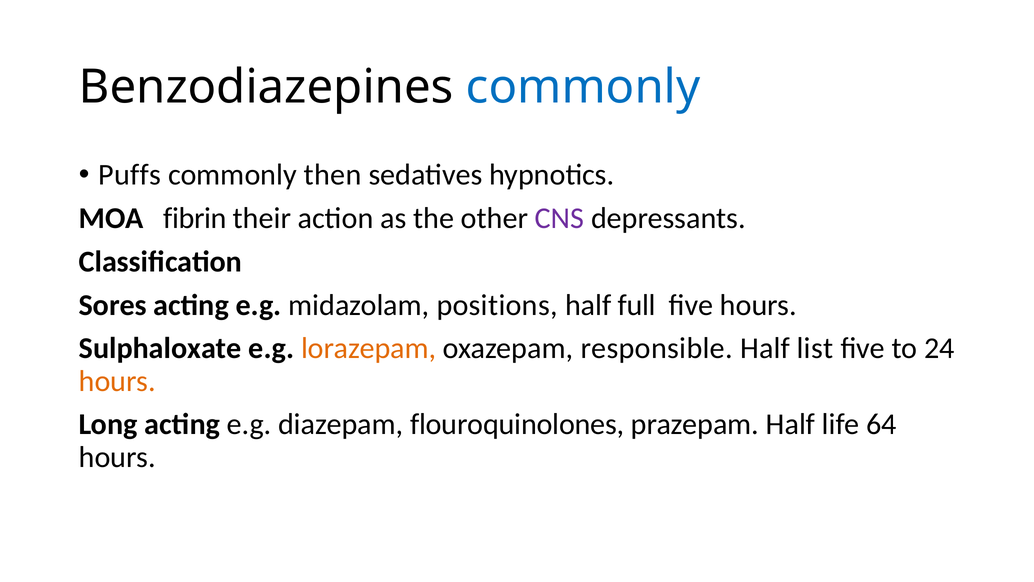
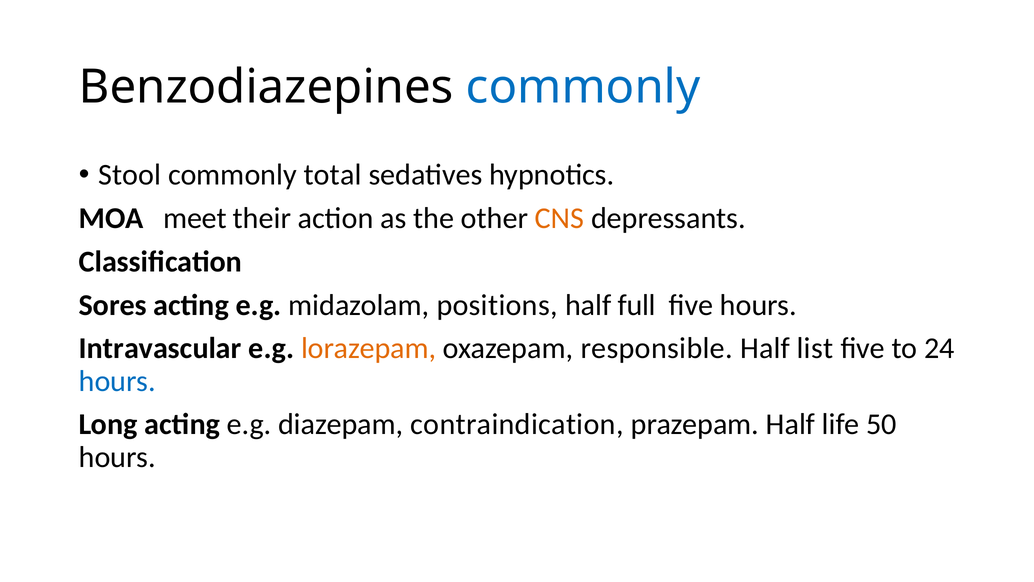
Puffs: Puffs -> Stool (130, 175)
then: then -> total (333, 175)
fibrin: fibrin -> meet (195, 218)
CNS colour: purple -> orange (560, 218)
Sulphaloxate: Sulphaloxate -> Intravascular (160, 348)
hours colour: orange -> blue (117, 381)
flouroquinolones: flouroquinolones -> contraindication (517, 424)
64: 64 -> 50 (881, 424)
